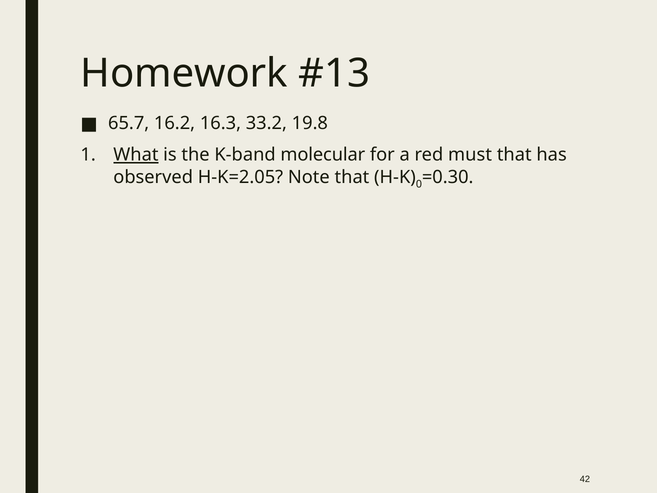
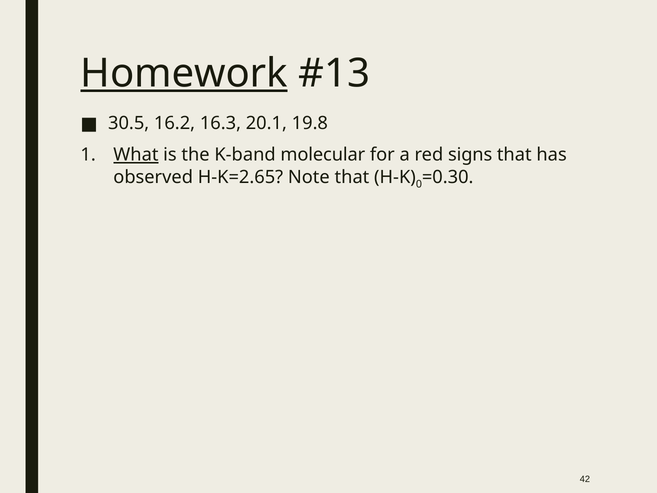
Homework underline: none -> present (184, 74)
65.7: 65.7 -> 30.5 (129, 123)
33.2: 33.2 -> 20.1 (266, 123)
must: must -> signs (470, 155)
H-K=2.05: H-K=2.05 -> H-K=2.65 (240, 177)
